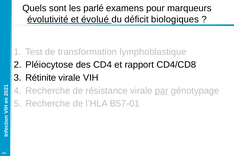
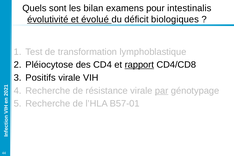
parlé: parlé -> bilan (93, 8)
marqueurs: marqueurs -> intestinalis (189, 8)
rapport underline: none -> present (139, 65)
Rétinite: Rétinite -> Positifs (41, 78)
